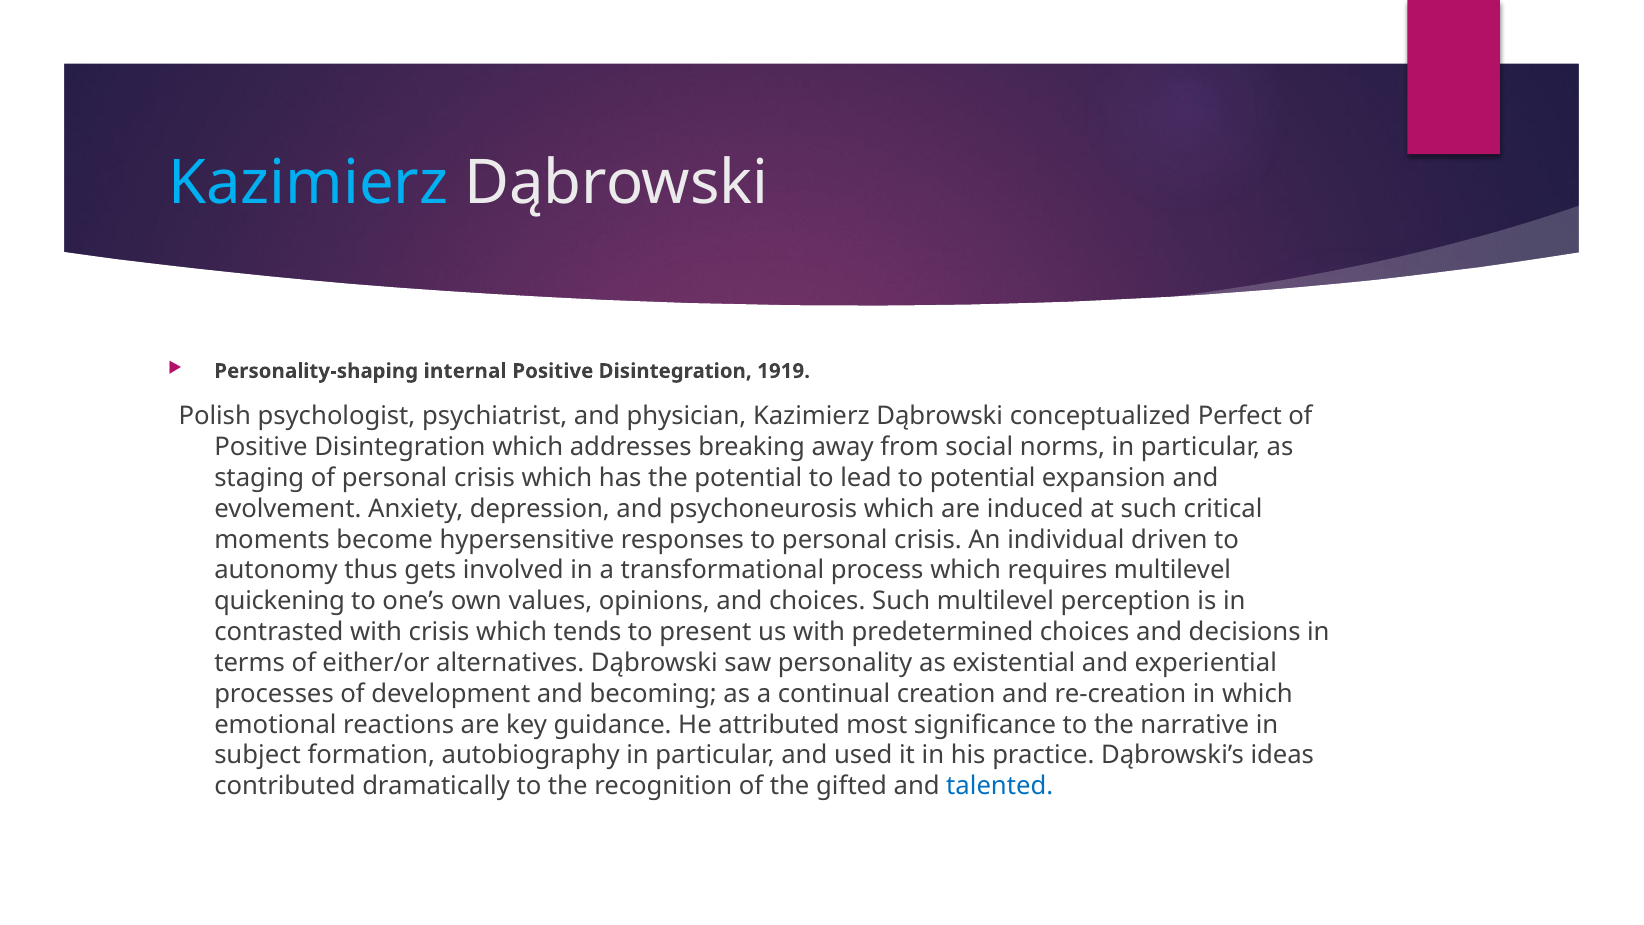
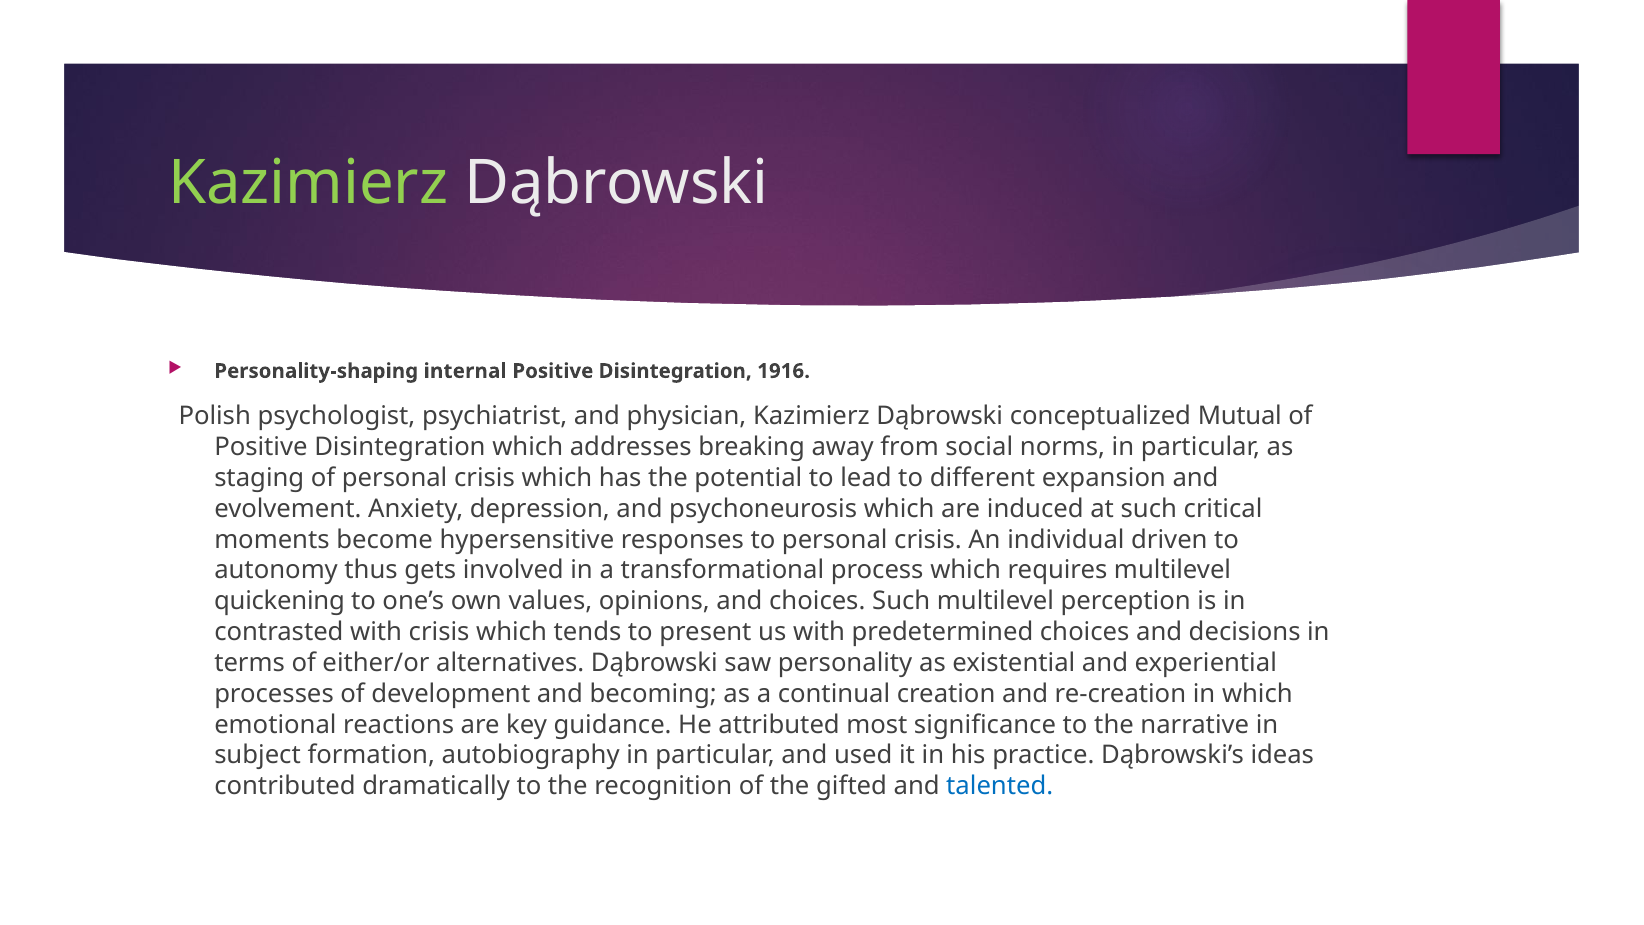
Kazimierz colour: light blue -> light green (308, 183)
1919: 1919 -> 1916 (784, 371)
Perfect: Perfect -> Mutual (1240, 416)
to potential: potential -> different (983, 478)
